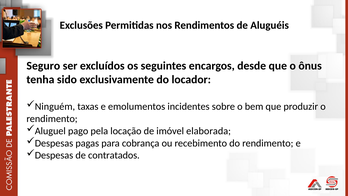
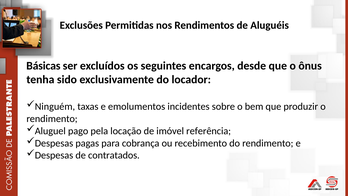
Seguro: Seguro -> Básicas (43, 66)
elaborada: elaborada -> referência (209, 131)
